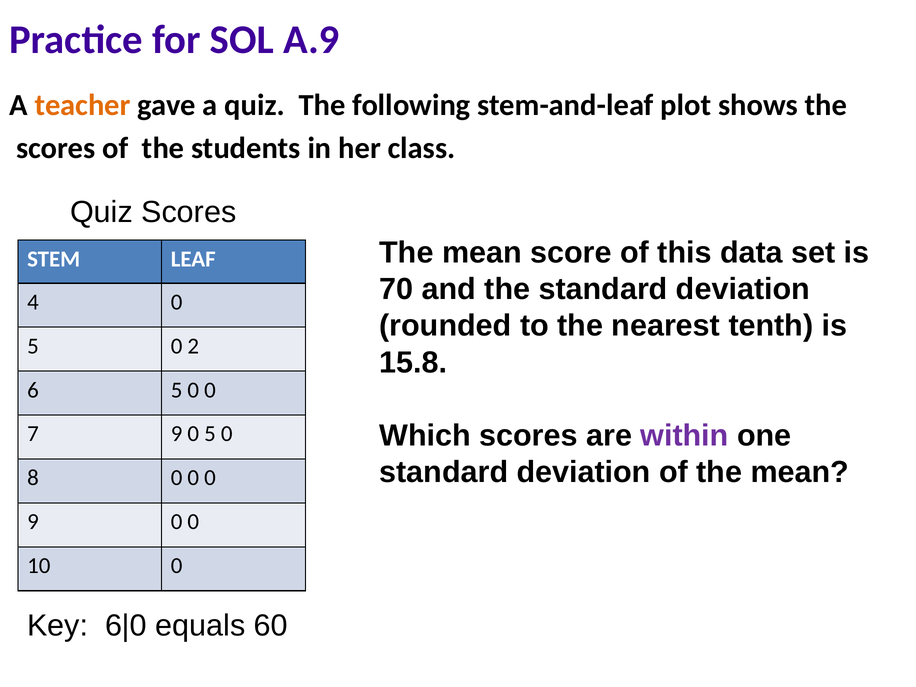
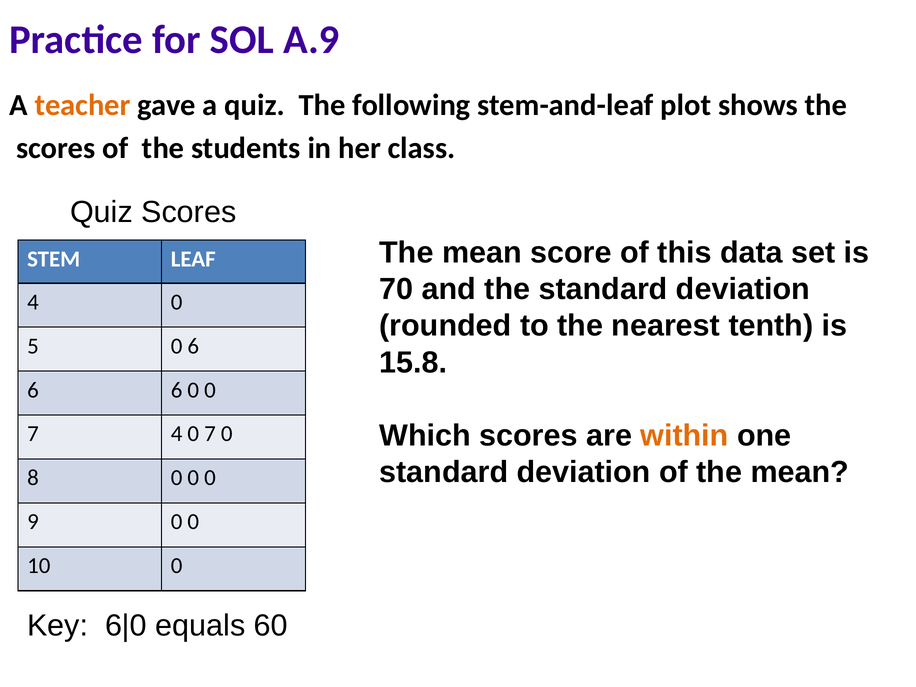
0 2: 2 -> 6 (193, 346)
5: 5 -> 6 (177, 390)
within colour: purple -> orange (684, 436)
7 9: 9 -> 4 (177, 434)
5: 5 -> 7 (210, 434)
